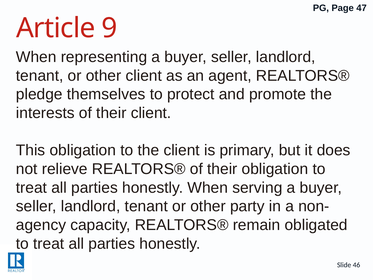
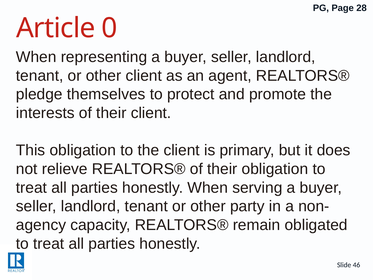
47: 47 -> 28 (362, 8)
9: 9 -> 0 (109, 28)
